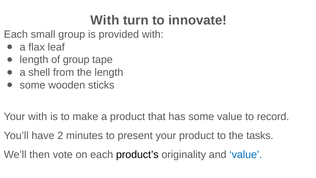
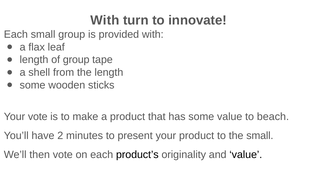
Your with: with -> vote (38, 117)
record: record -> beach (273, 117)
the tasks: tasks -> small (260, 135)
value colour: blue -> black (246, 154)
